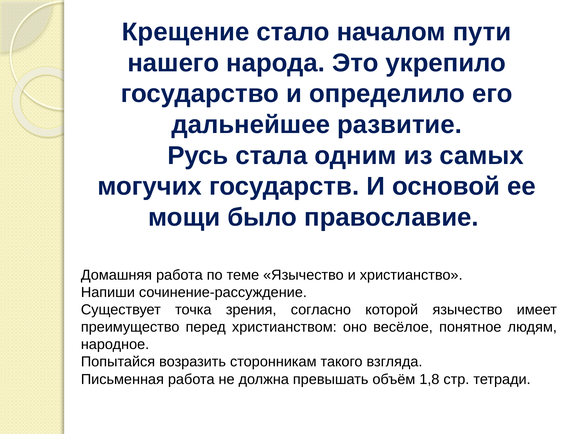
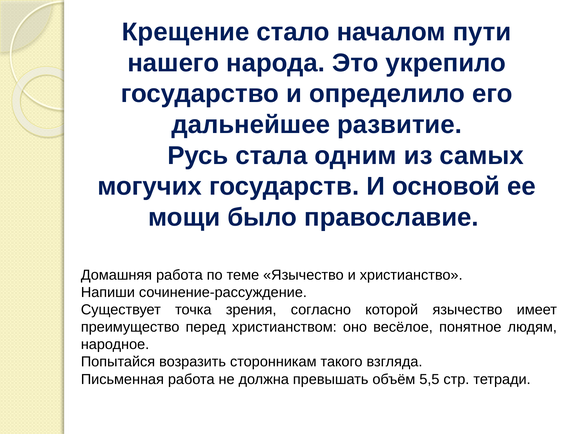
1,8: 1,8 -> 5,5 (429, 379)
